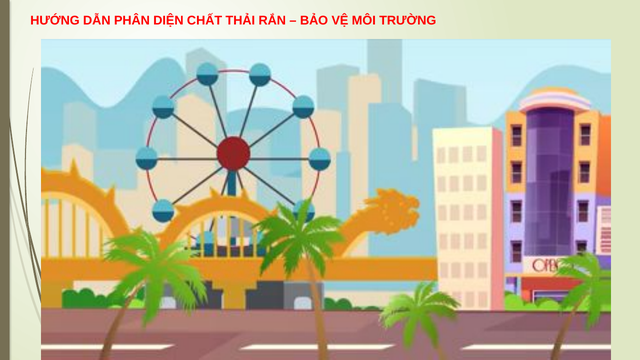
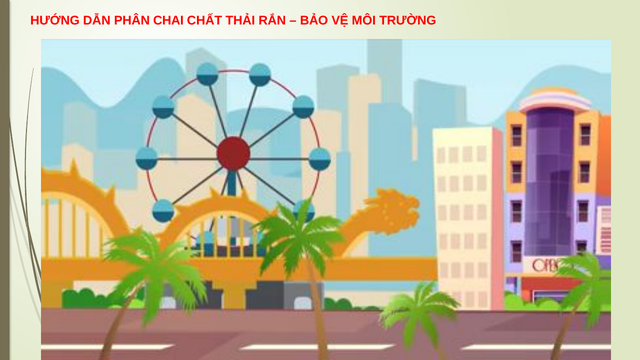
DIỆN: DIỆN -> CHAI (168, 20)
